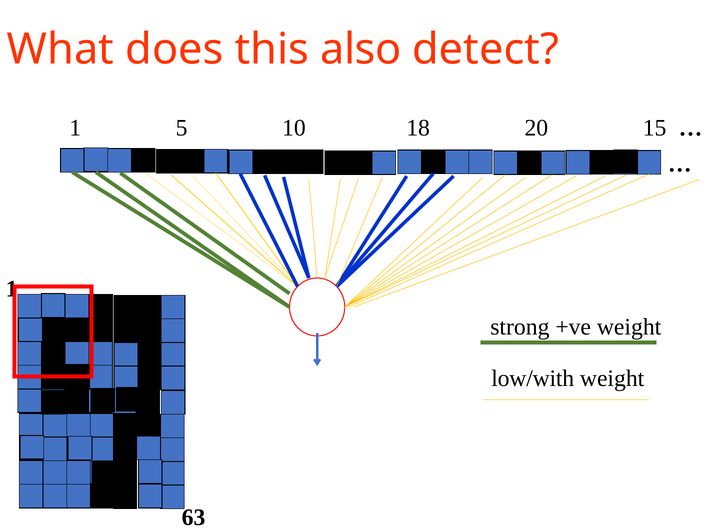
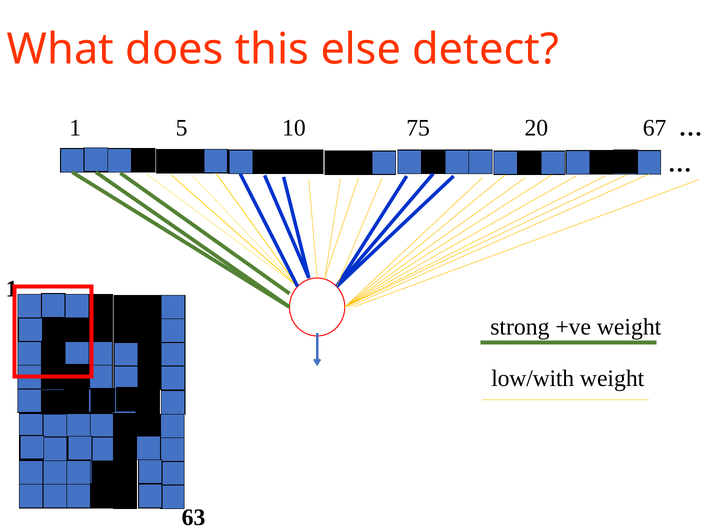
also: also -> else (361, 50)
18: 18 -> 75 (418, 128)
15: 15 -> 67 (655, 128)
